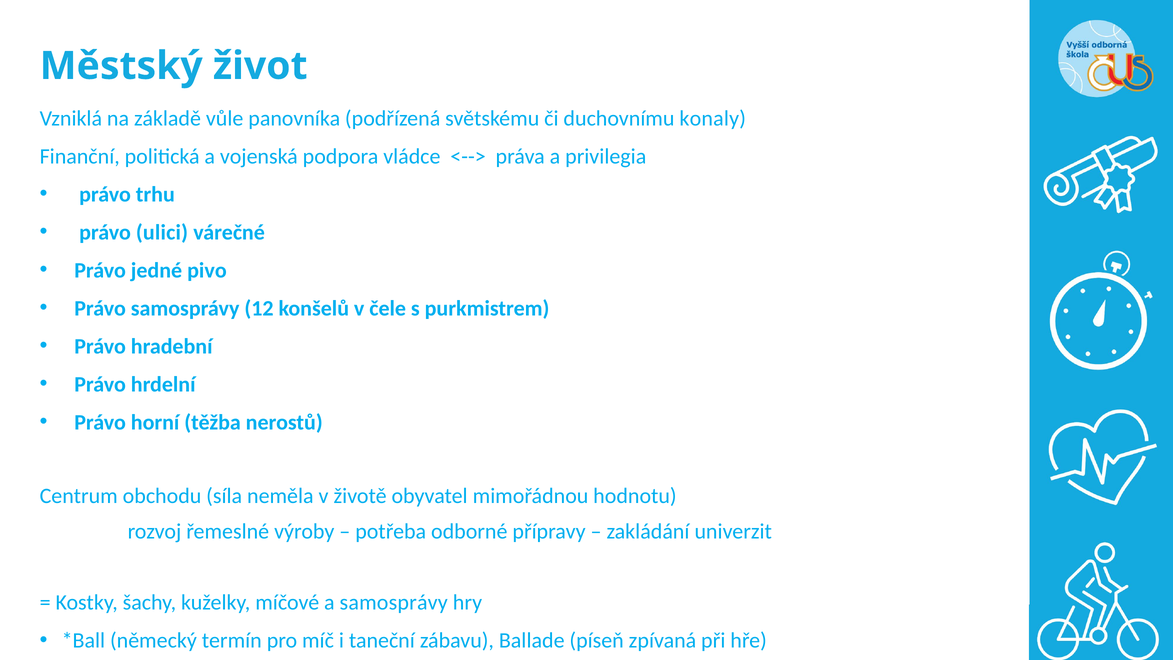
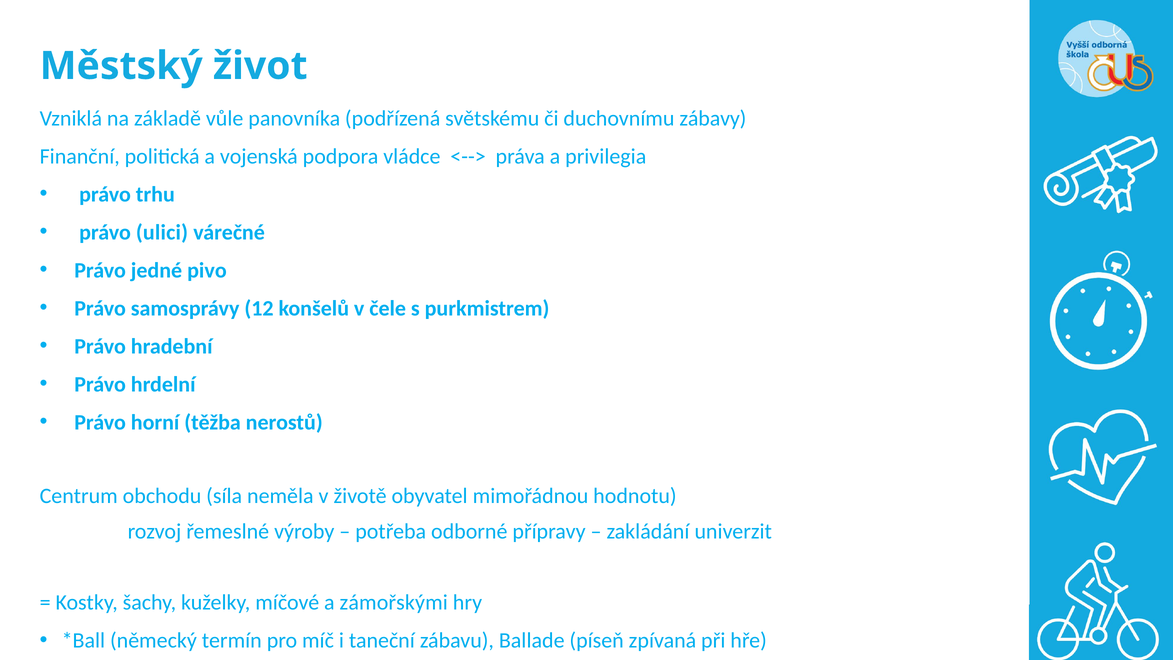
konaly: konaly -> zábavy (713, 118)
a samosprávy: samosprávy -> zámořskými (394, 603)
